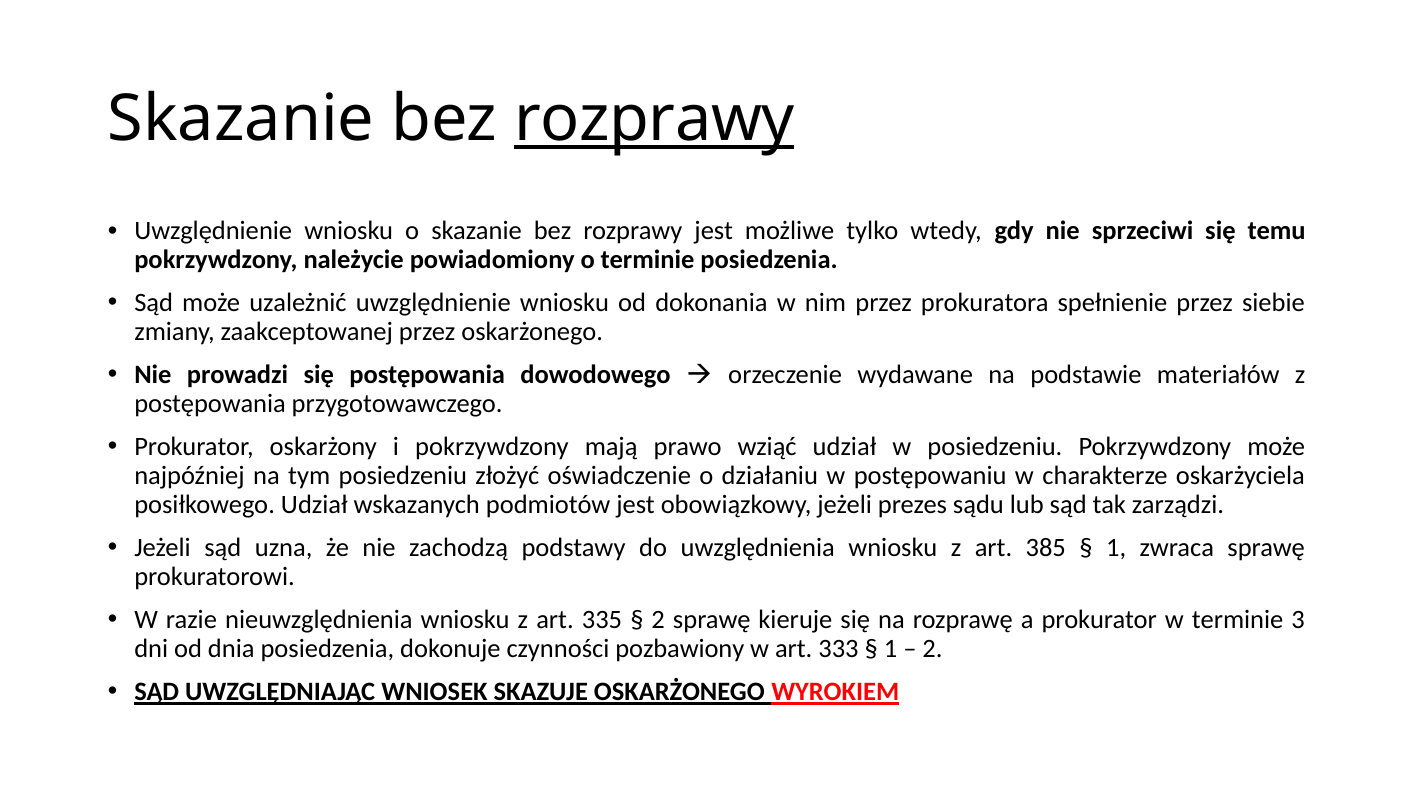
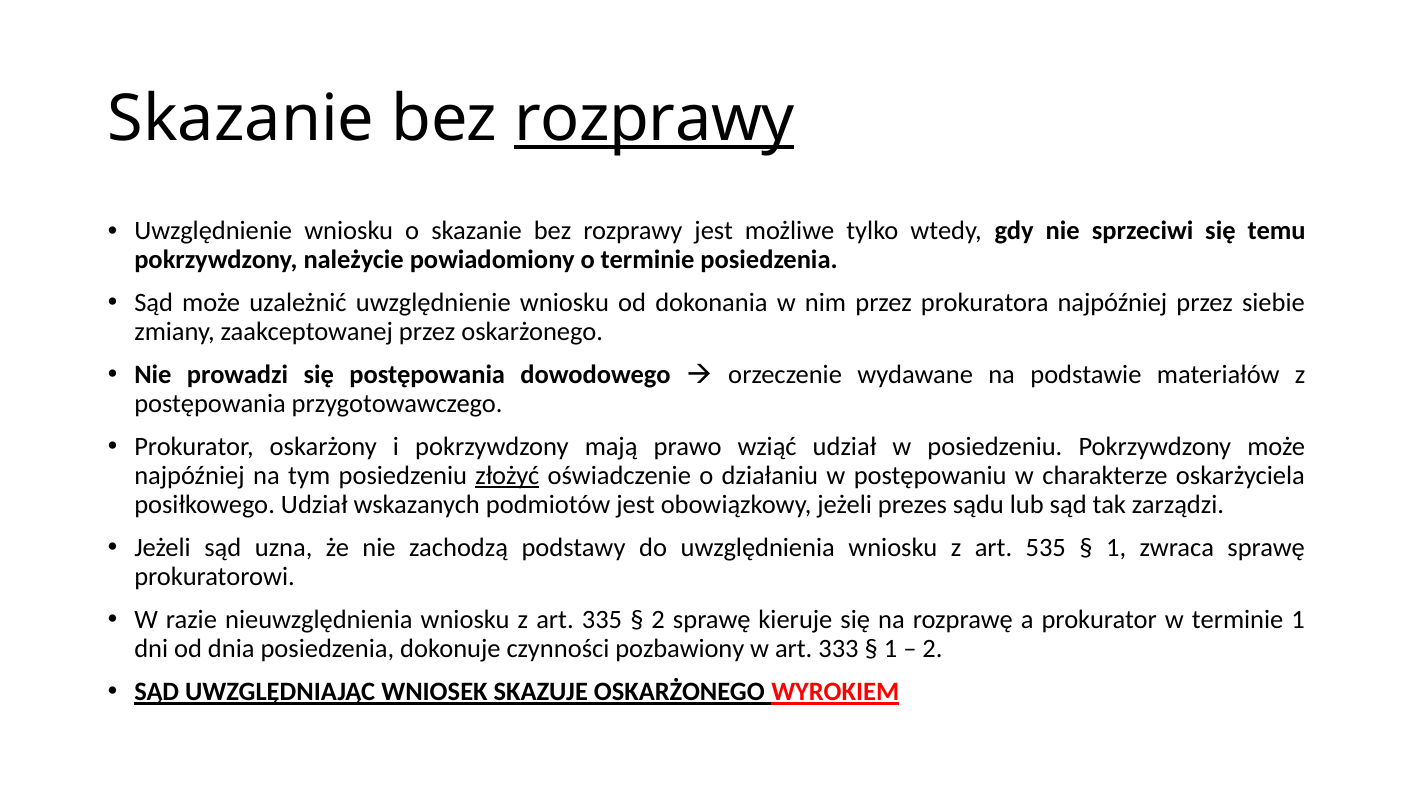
prokuratora spełnienie: spełnienie -> najpóźniej (1113, 303)
złożyć underline: none -> present (507, 476)
385: 385 -> 535 (1046, 548)
terminie 3: 3 -> 1 (1298, 620)
